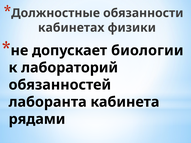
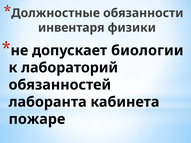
кабинетах: кабинетах -> инвентаря (71, 28)
рядами: рядами -> пожаре (37, 119)
